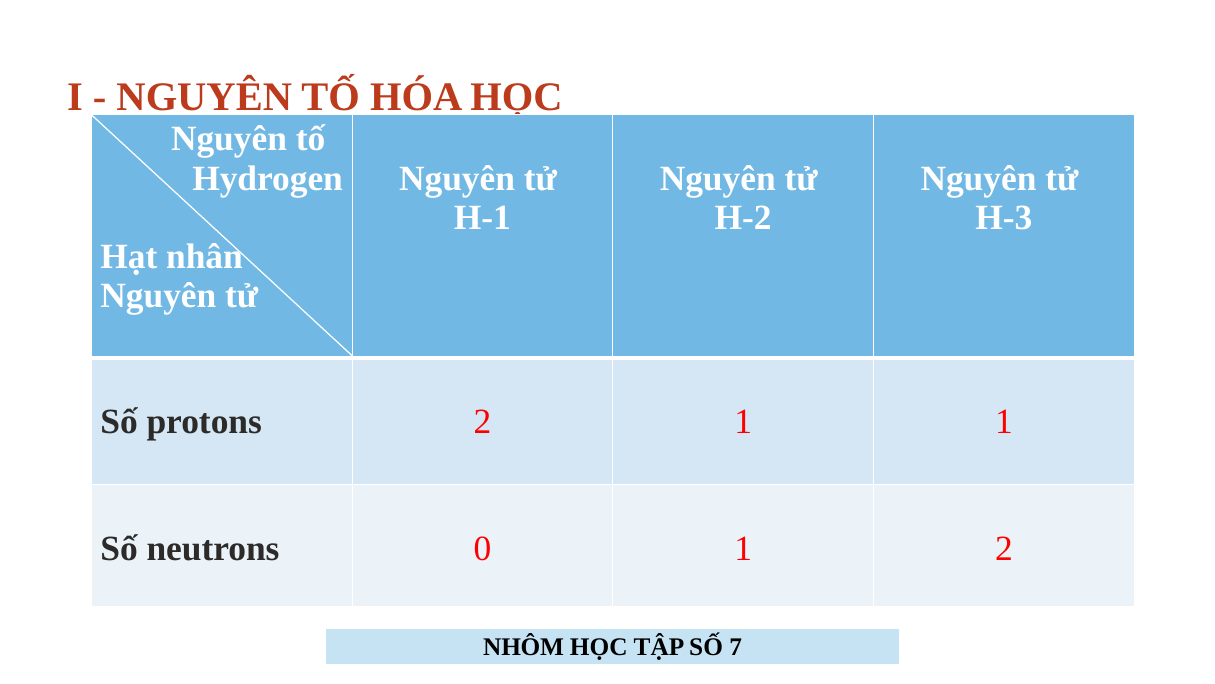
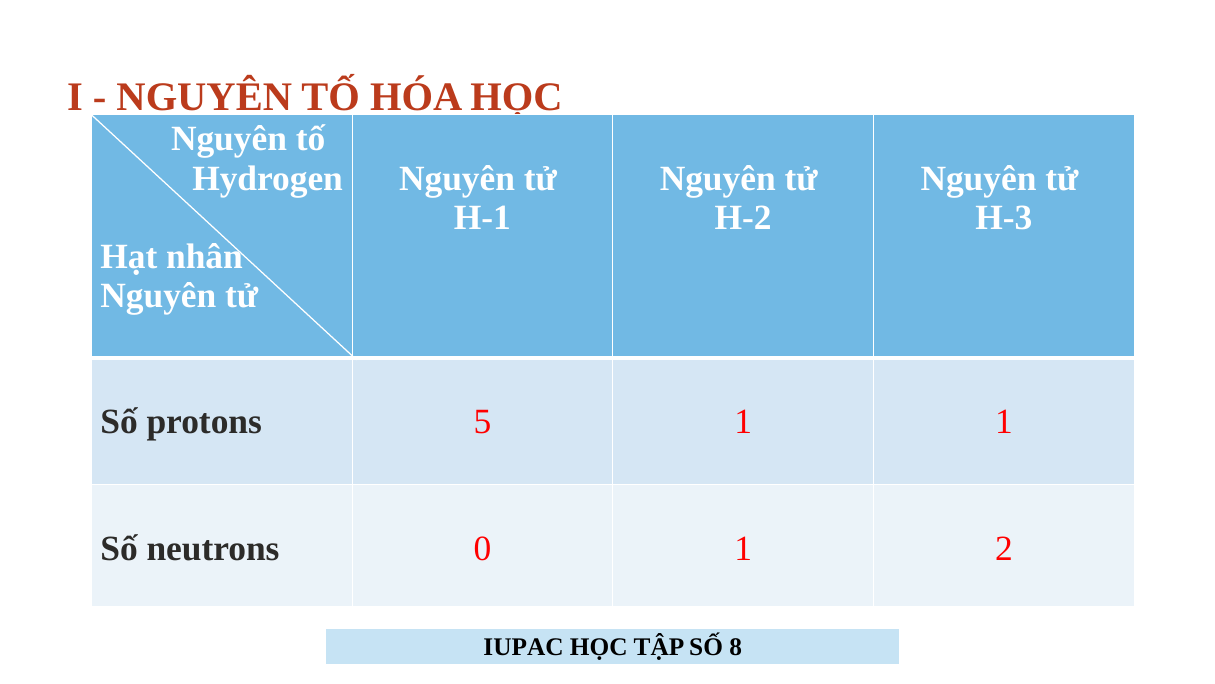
2: 2 -> 5 (482, 421)
NHÔM: NHÔM -> IUPAC (523, 647)
7: 7 -> 8 (736, 647)
